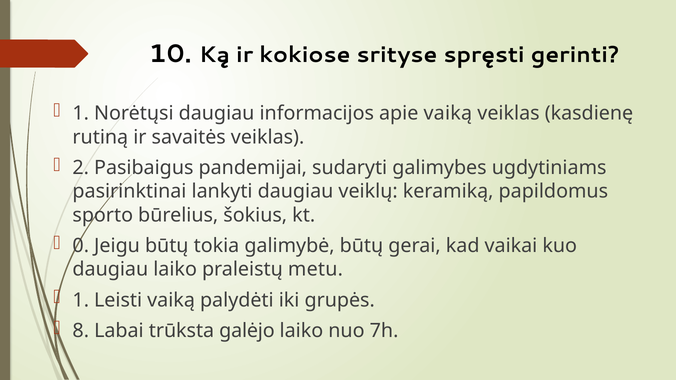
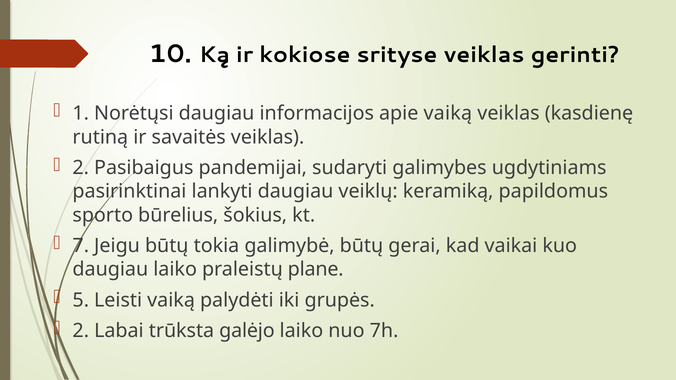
srityse spręsti: spręsti -> veiklas (484, 55)
0: 0 -> 7 (81, 246)
metu: metu -> plane (316, 270)
1: 1 -> 5 (81, 300)
8: 8 -> 2 (81, 331)
